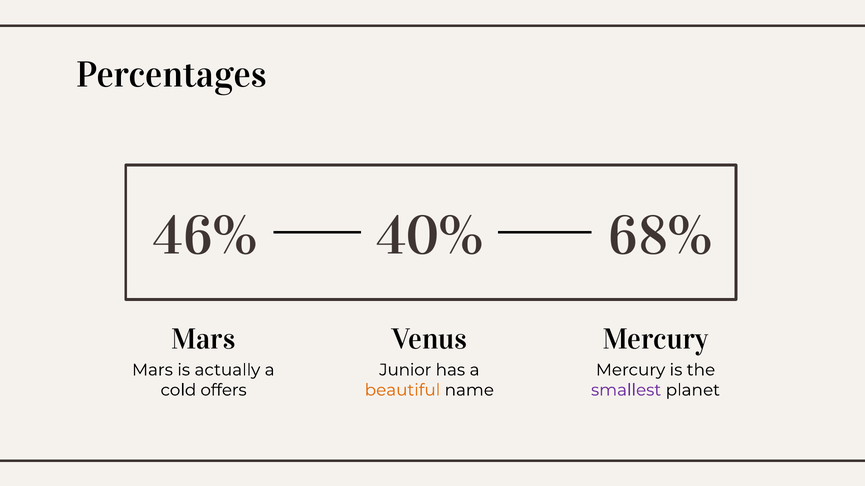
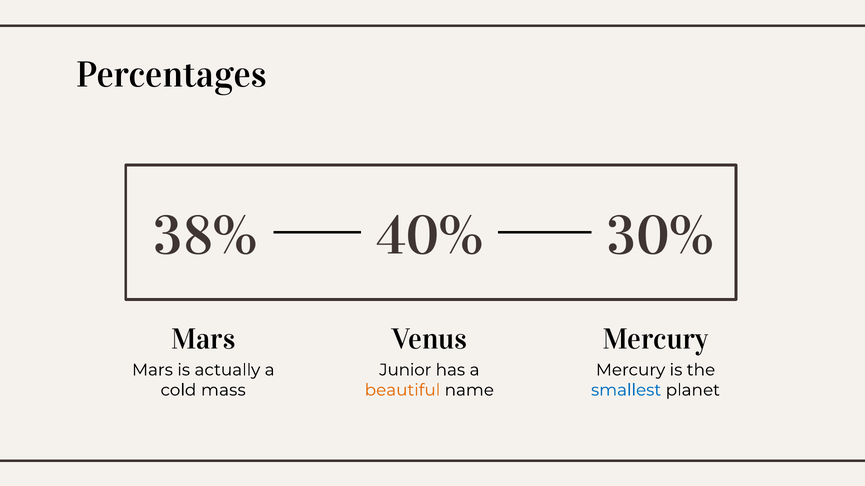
46%: 46% -> 38% (205, 236)
68%: 68% -> 30% (660, 236)
offers: offers -> mass (223, 391)
smallest colour: purple -> blue (626, 391)
